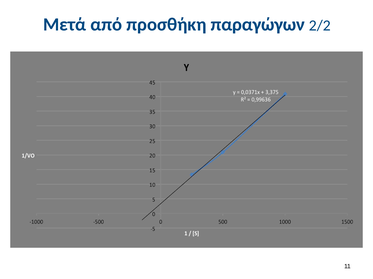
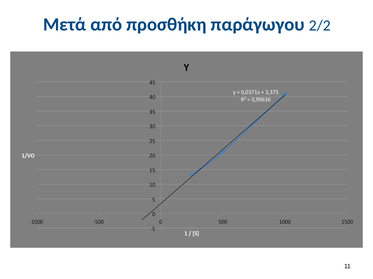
παραγώγων: παραγώγων -> παράγωγου (258, 25)
